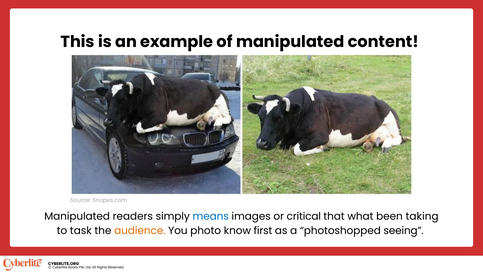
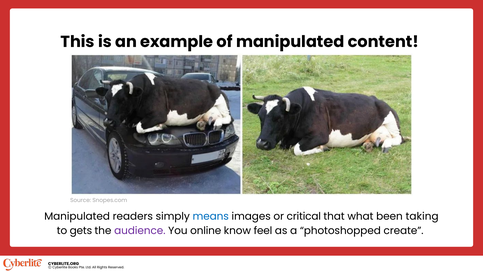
task: task -> gets (81, 231)
audience colour: orange -> purple (140, 231)
photo: photo -> online (206, 231)
first: first -> feel (263, 231)
seeing: seeing -> create (404, 231)
